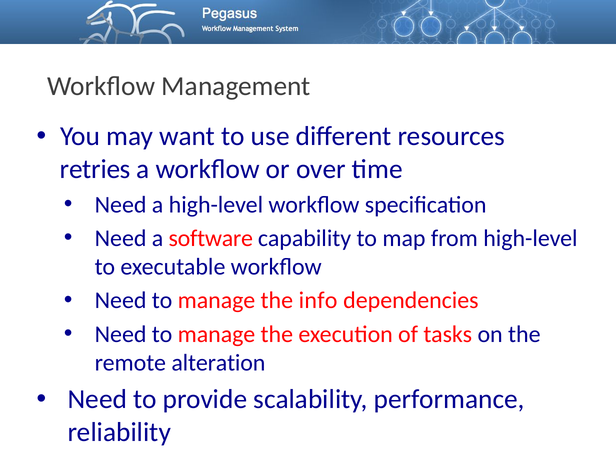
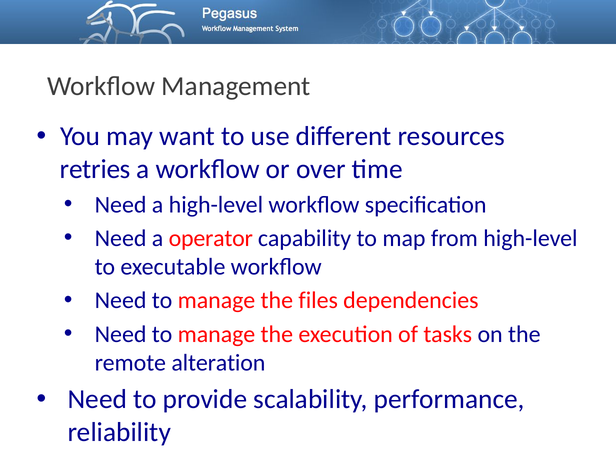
software: software -> operator (211, 238)
info: info -> files (318, 301)
